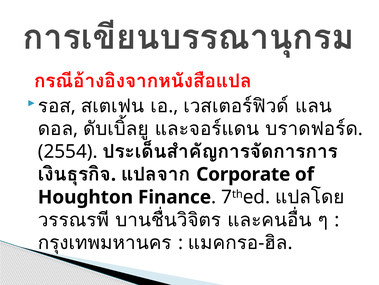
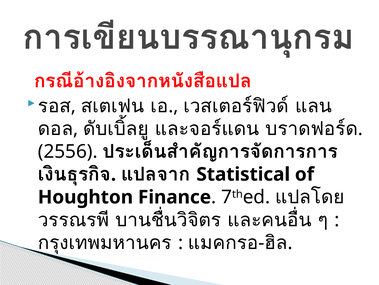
2554: 2554 -> 2556 (68, 151)
Corporate: Corporate -> Statistical (243, 174)
